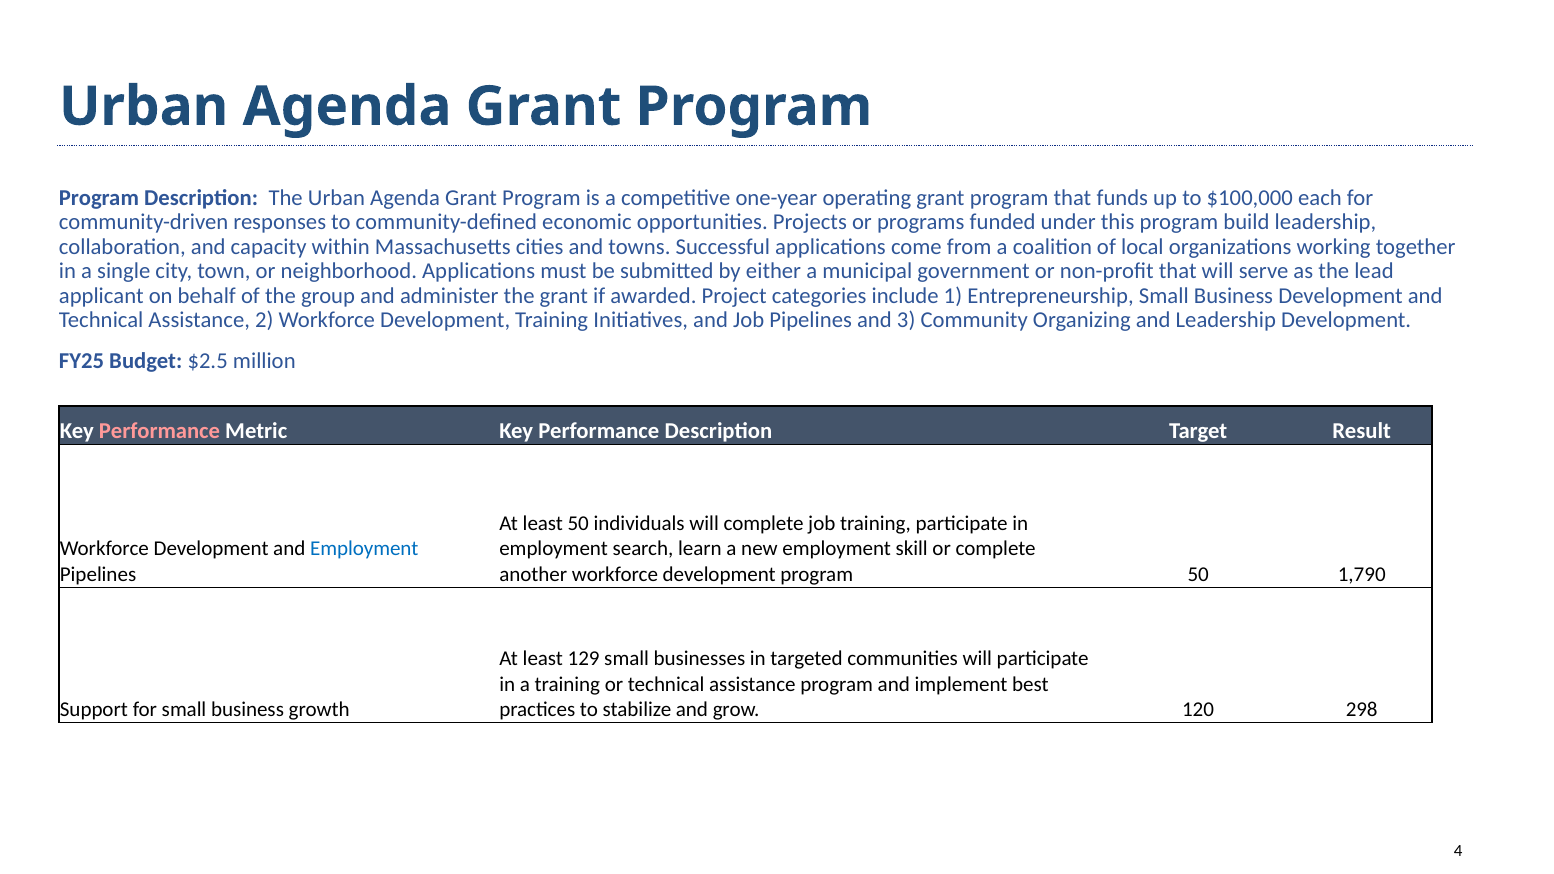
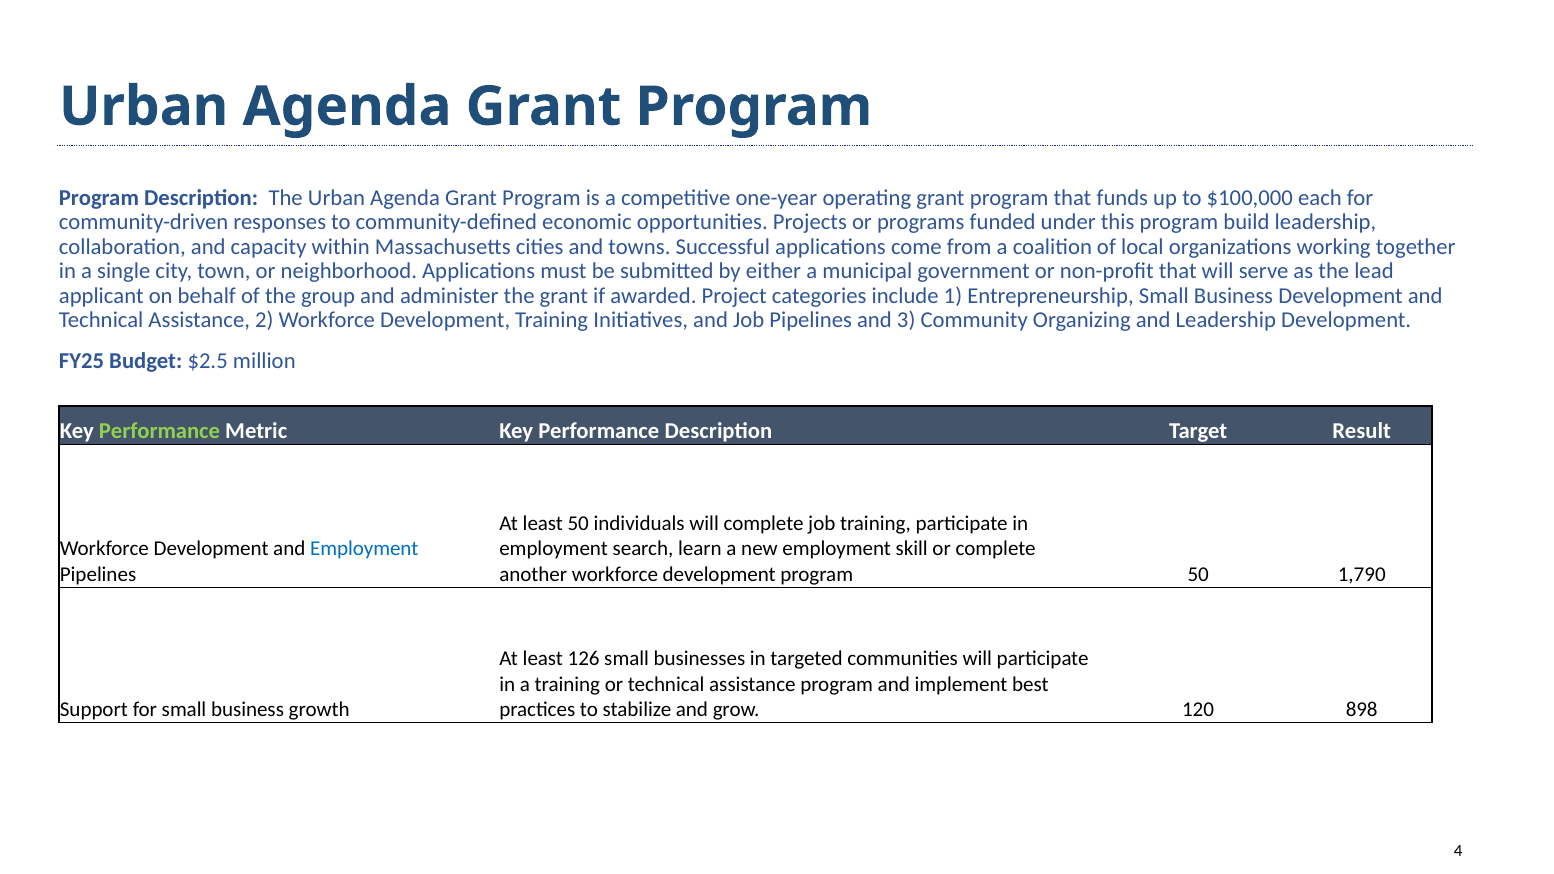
Performance colour: pink -> light green (159, 431)
129: 129 -> 126 (584, 659)
298: 298 -> 898 (1362, 710)
